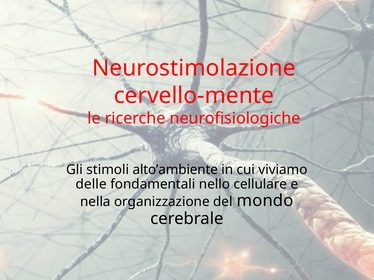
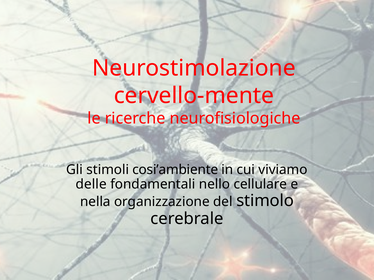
alto’ambiente: alto’ambiente -> cosi’ambiente (175, 170)
mondo: mondo -> stimolo (265, 201)
